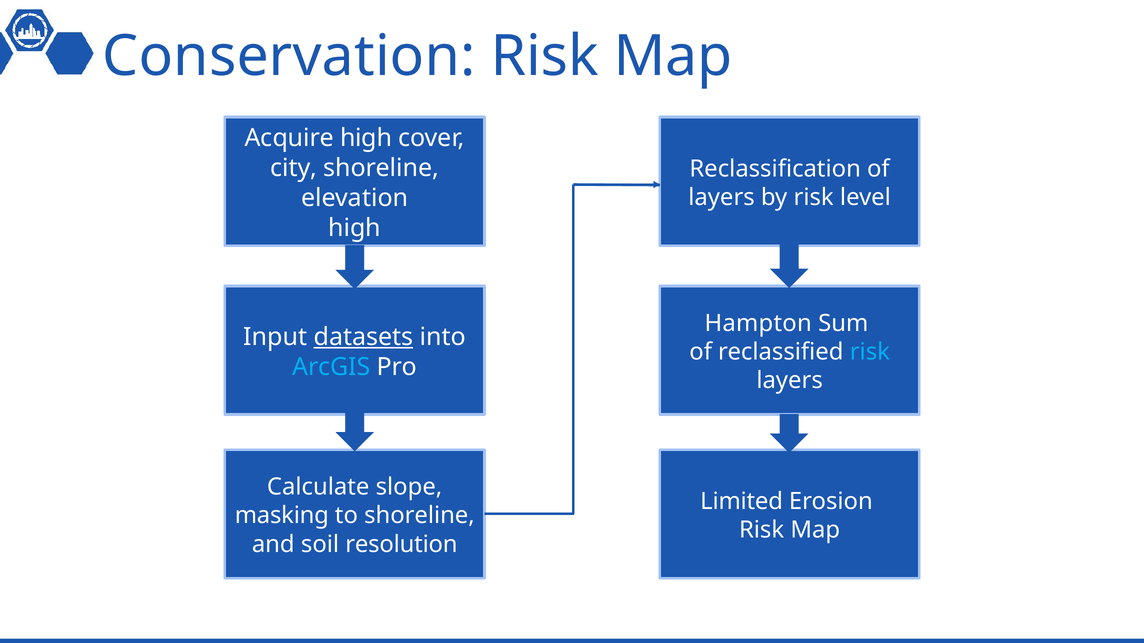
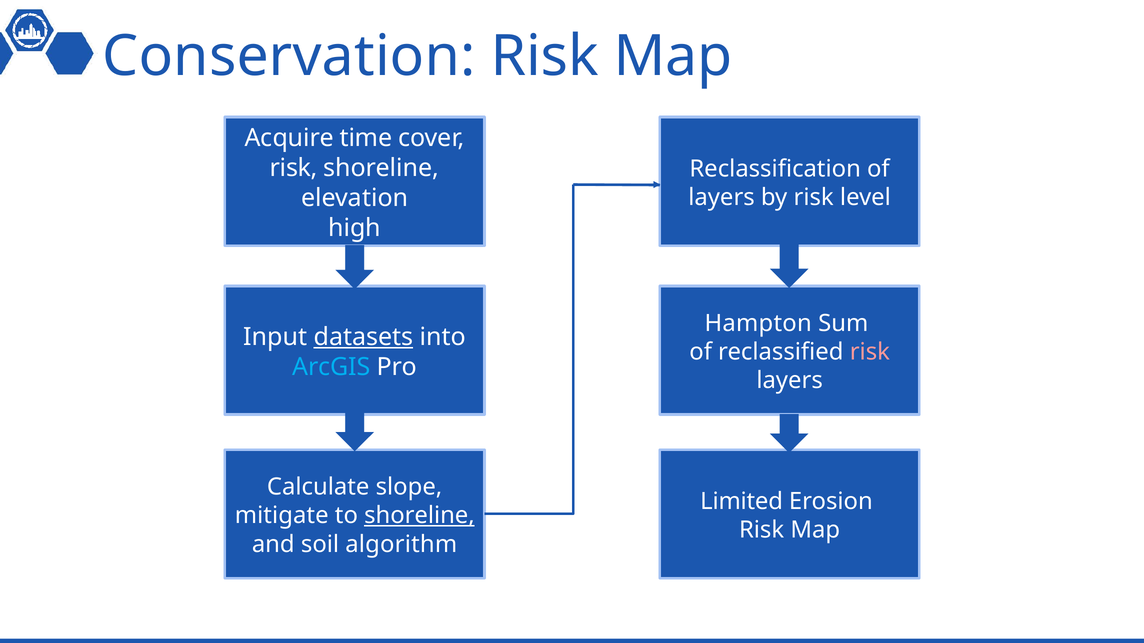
Acquire high: high -> time (366, 138)
city: city -> risk (294, 168)
risk colour: light blue -> pink (870, 352)
masking: masking -> mitigate (282, 516)
shoreline underline: none -> present (419, 516)
resolution: resolution -> algorithm (401, 545)
